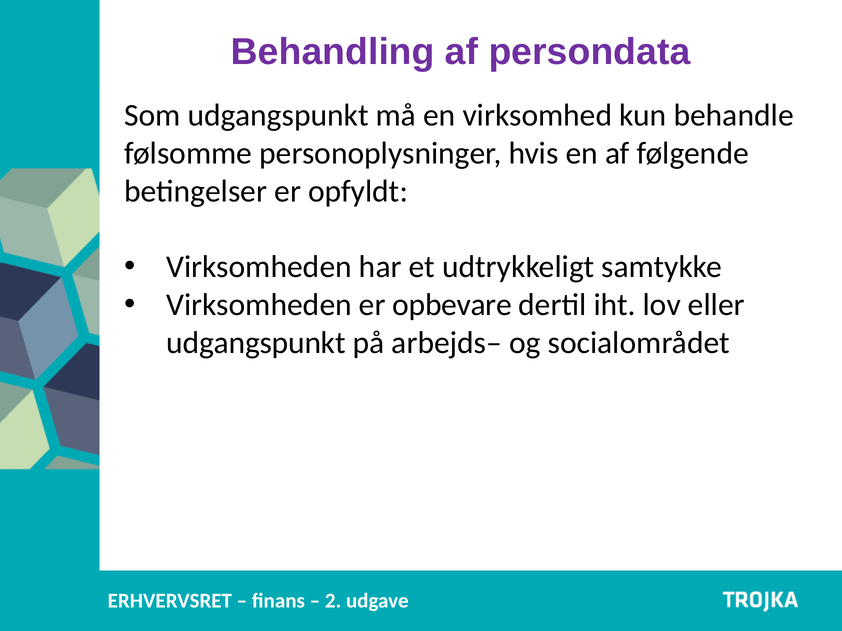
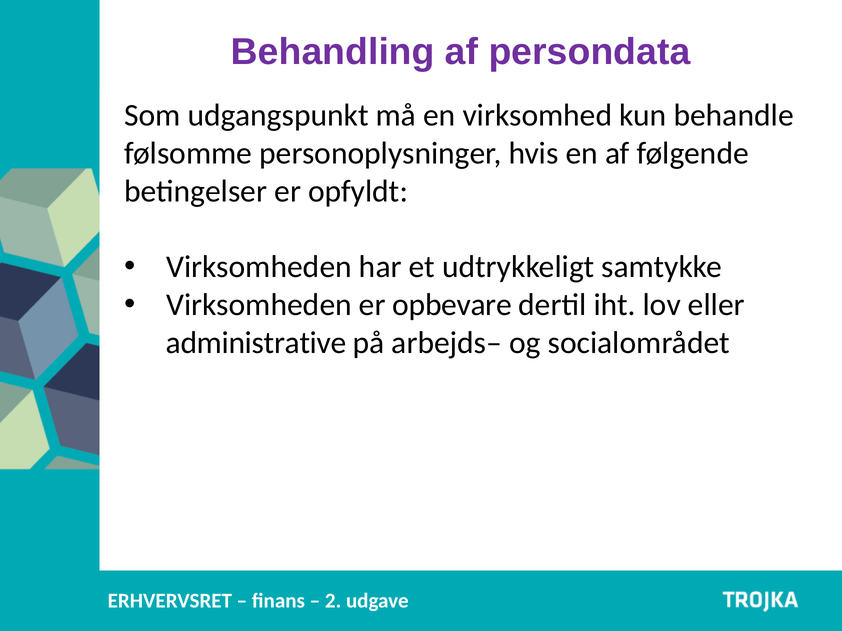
udgangspunkt: udgangspunkt -> administrative (256, 343)
